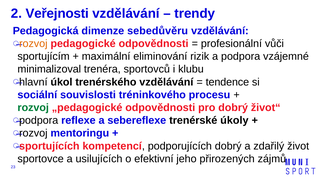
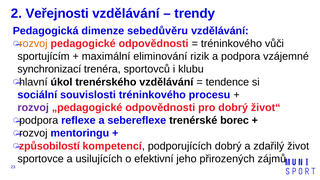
profesionální: profesionální -> tréninkového (231, 44)
minimalizoval: minimalizoval -> synchronizací (49, 69)
rozvoj colour: green -> purple (33, 108)
úkoly: úkoly -> borec (235, 120)
sportujících: sportujících -> způsobilostí (49, 146)
